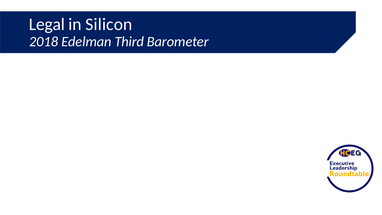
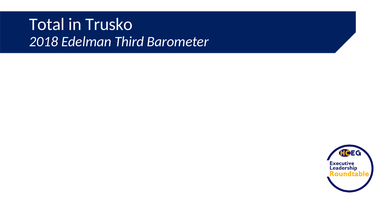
Legal: Legal -> Total (47, 24)
Silicon: Silicon -> Trusko (109, 24)
